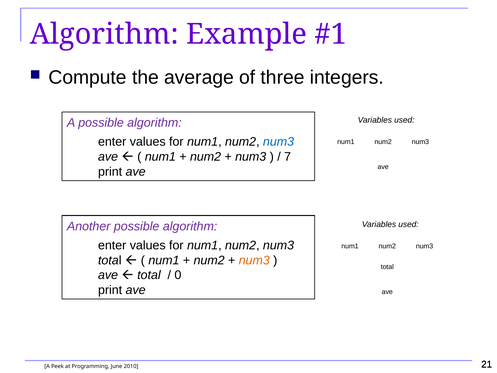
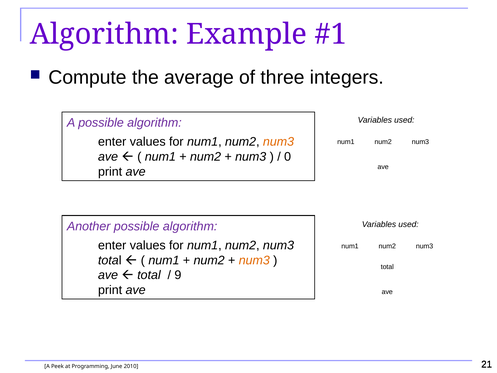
num3 colour: blue -> orange (279, 142)
7: 7 -> 0 (288, 157)
0: 0 -> 9 (178, 275)
